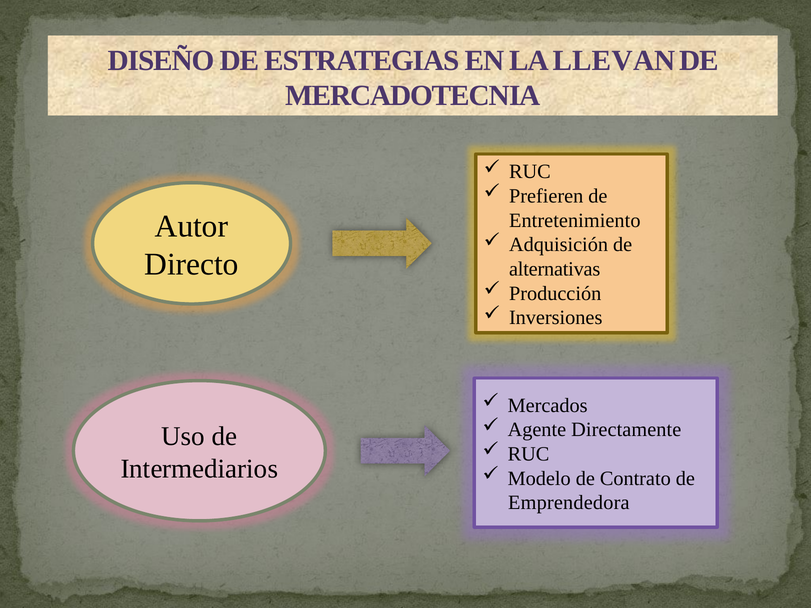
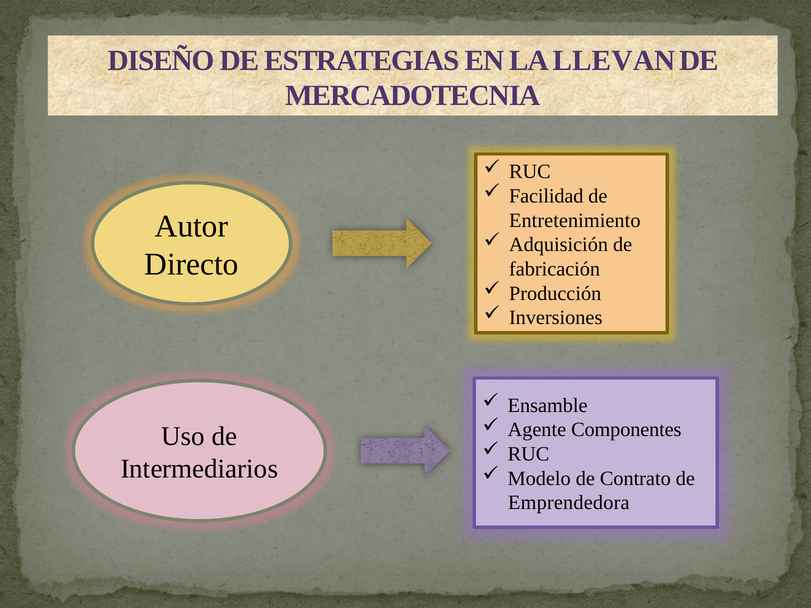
Prefieren: Prefieren -> Facilidad (546, 196)
alternativas: alternativas -> fabricación (555, 269)
Mercados: Mercados -> Ensamble (548, 406)
Directamente: Directamente -> Componentes (626, 430)
